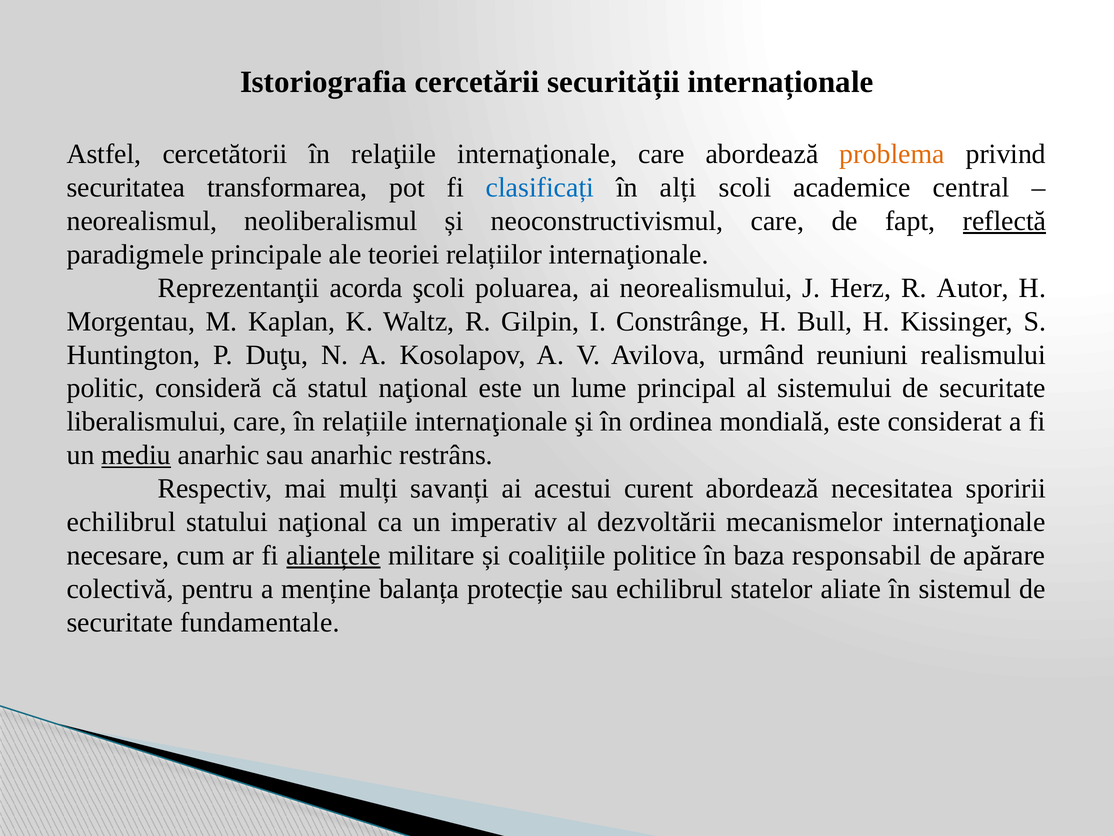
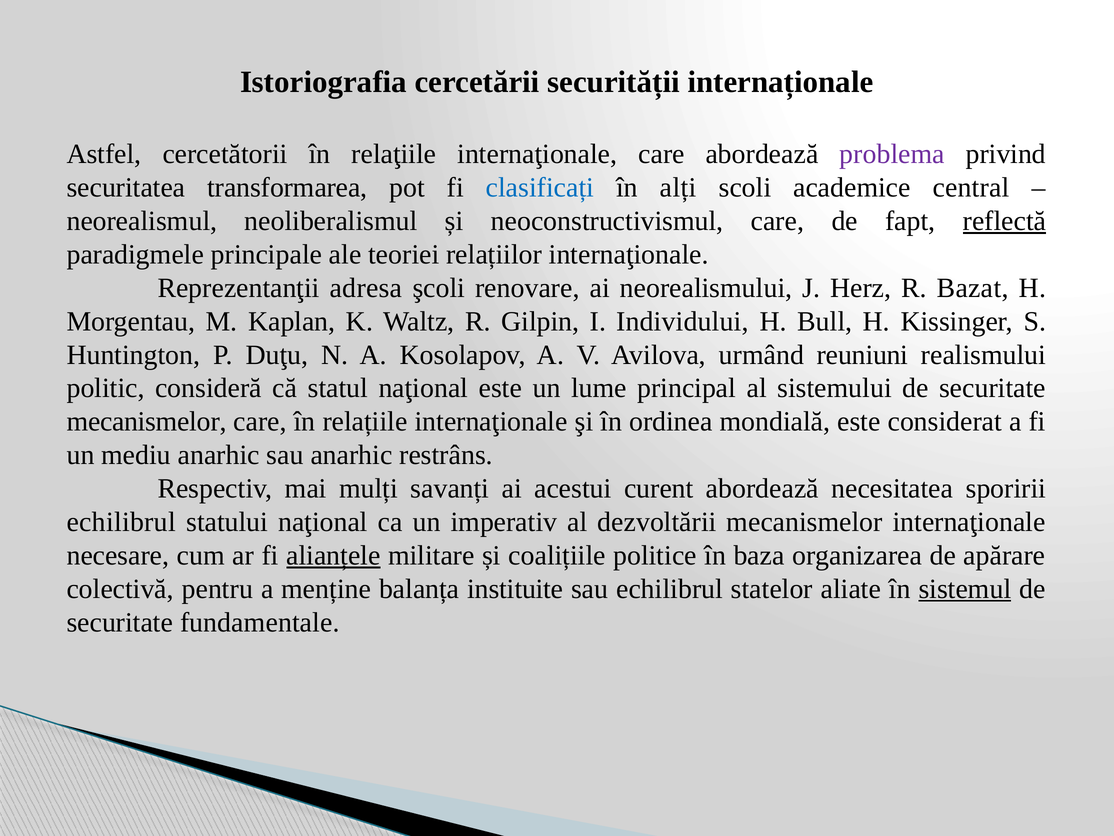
problema colour: orange -> purple (892, 154)
acorda: acorda -> adresa (366, 288)
poluarea: poluarea -> renovare (527, 288)
Autor: Autor -> Bazat (973, 288)
Constrânge: Constrânge -> Individului (683, 321)
liberalismului: liberalismului -> mecanismelor (147, 421)
mediu underline: present -> none (136, 455)
responsabil: responsabil -> organizarea (857, 555)
protecție: protecție -> instituite (515, 589)
sistemul underline: none -> present (965, 589)
